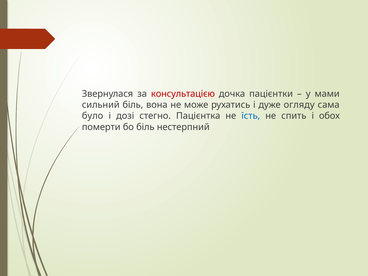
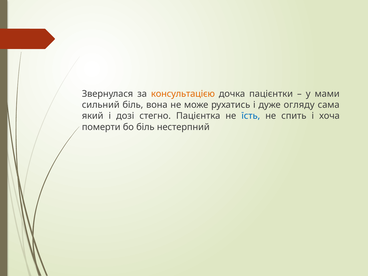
консультацією colour: red -> orange (183, 94)
було: було -> який (93, 116)
обох: обох -> хоча (329, 116)
